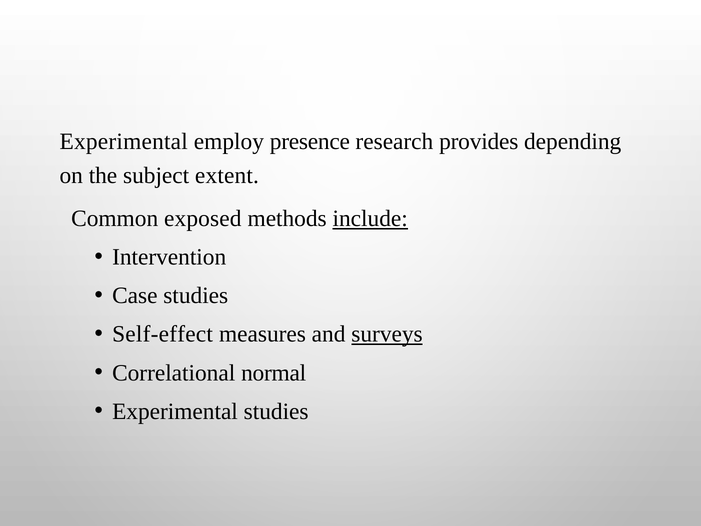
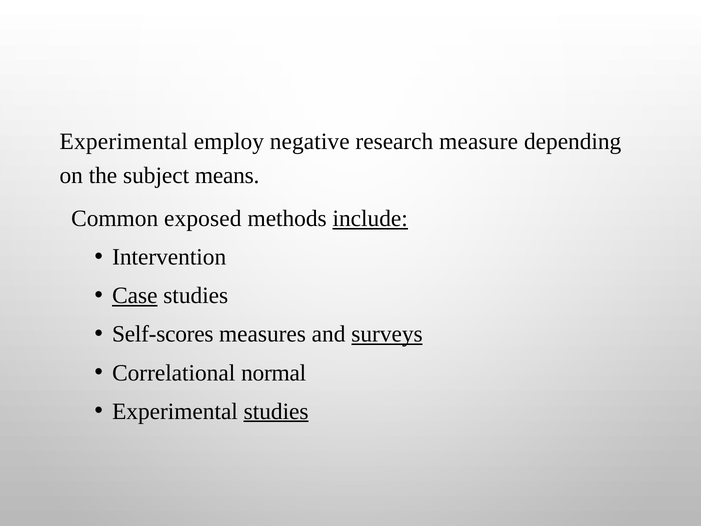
presence: presence -> negative (310, 142)
provides: provides -> measure (479, 142)
extent: extent -> means (227, 175)
Case underline: none -> present (135, 296)
Self-effect: Self-effect -> Self-scores (163, 334)
studies underline: none -> present (276, 411)
